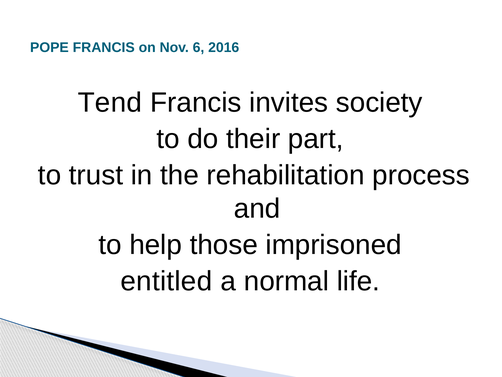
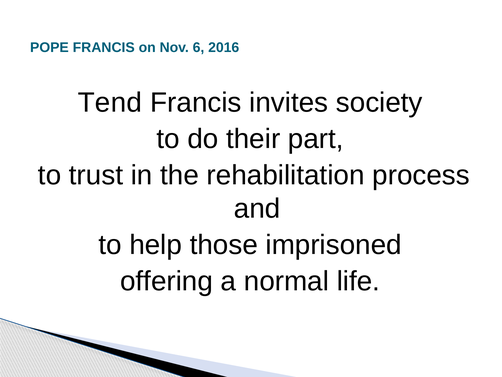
entitled: entitled -> offering (167, 281)
